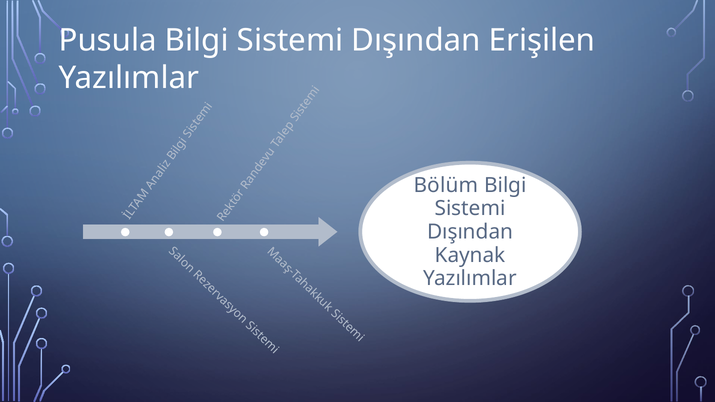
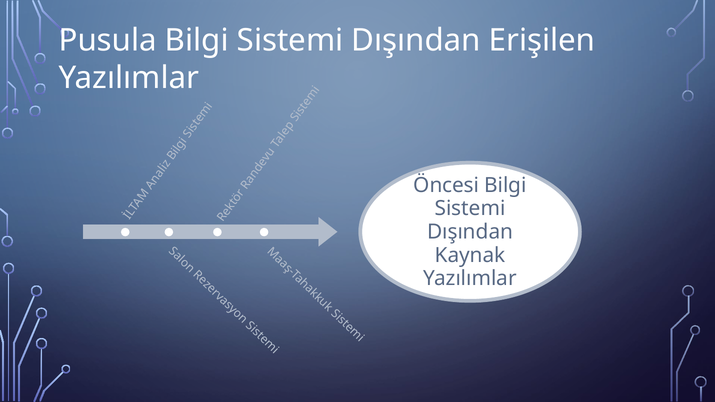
Bölüm: Bölüm -> Öncesi (446, 185)
